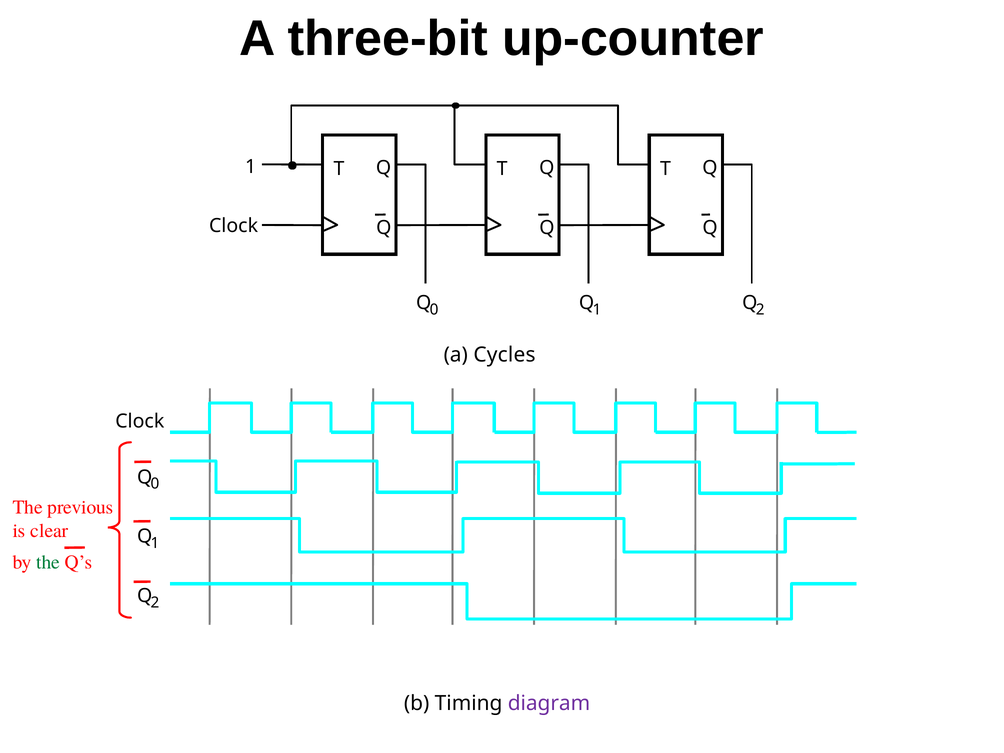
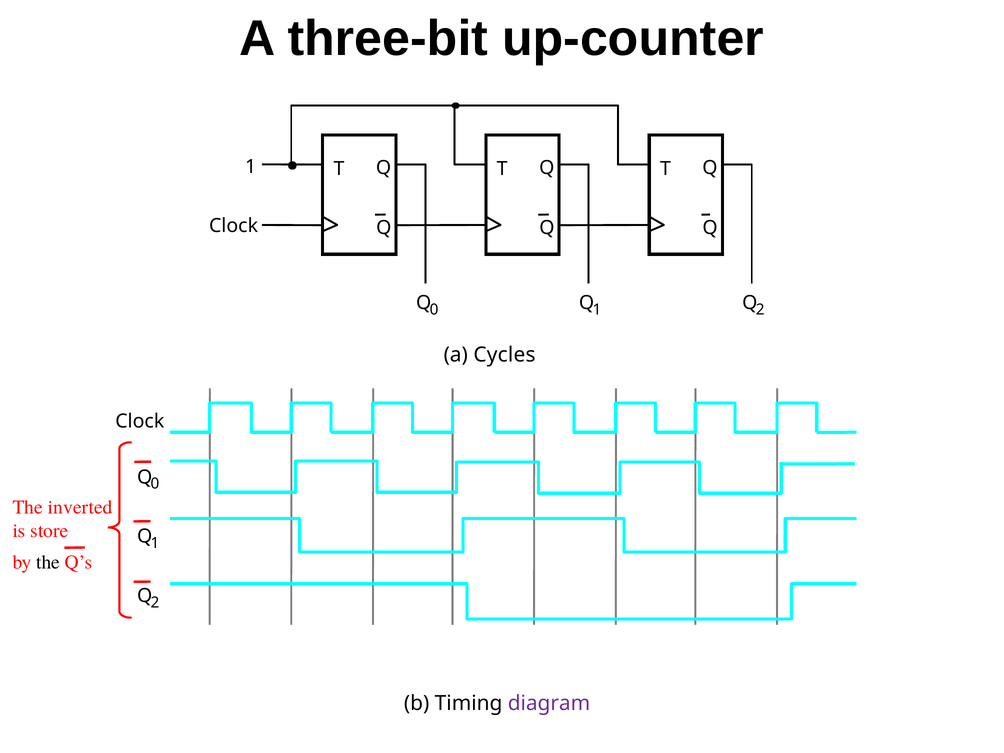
previous: previous -> inverted (80, 507)
clear: clear -> store (49, 531)
the colour: green -> black (48, 563)
